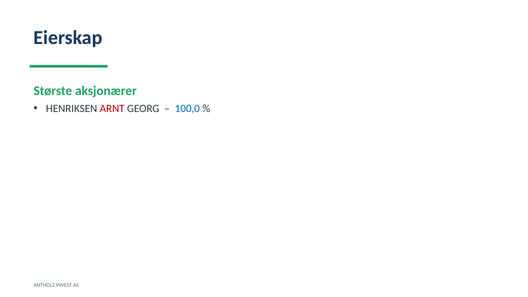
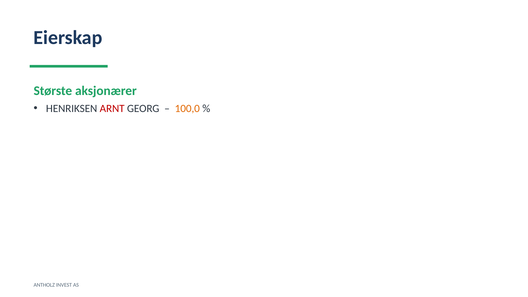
100,0 colour: blue -> orange (187, 109)
